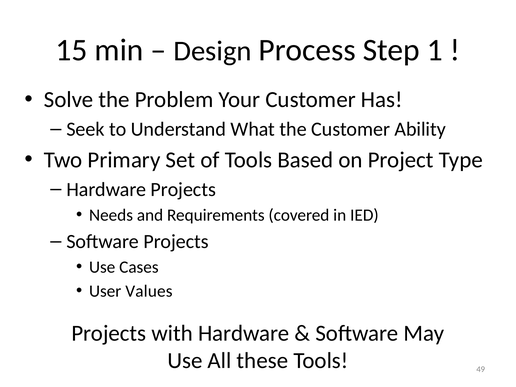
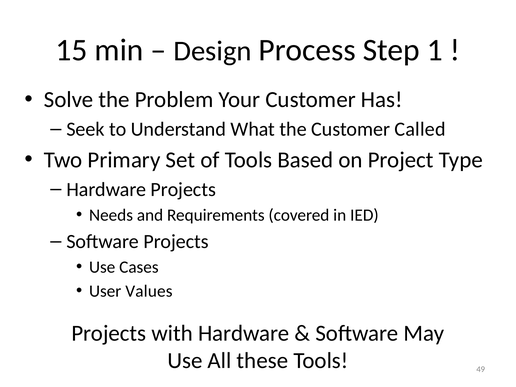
Ability: Ability -> Called (420, 129)
